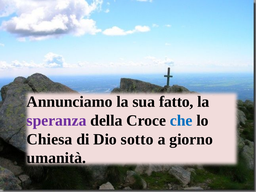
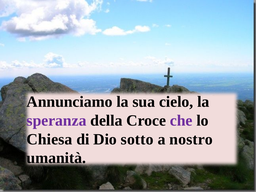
fatto: fatto -> cielo (176, 102)
che colour: blue -> purple (181, 120)
giorno: giorno -> nostro (191, 139)
